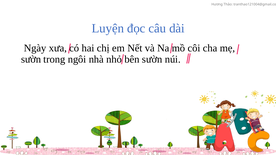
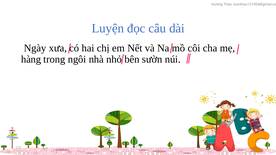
sườn: sườn -> hàng (31, 59)
